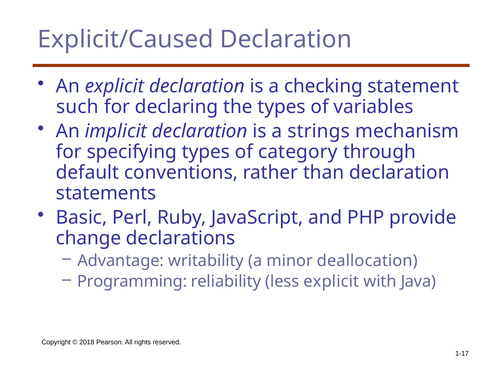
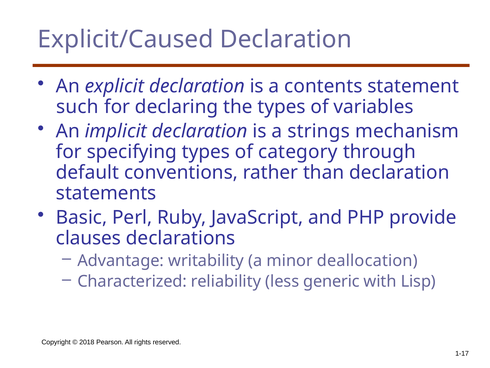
checking: checking -> contents (323, 86)
change: change -> clauses (89, 238)
Programming: Programming -> Characterized (132, 281)
less explicit: explicit -> generic (331, 281)
Java: Java -> Lisp (418, 281)
